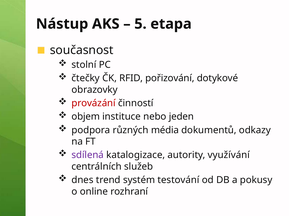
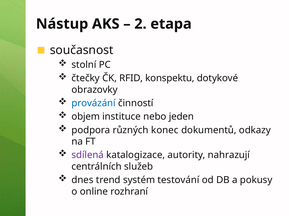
5: 5 -> 2 (140, 24)
pořizování: pořizování -> konspektu (170, 78)
provázání colour: red -> blue (94, 104)
média: média -> konec (165, 130)
využívání: využívání -> nahrazují (229, 156)
